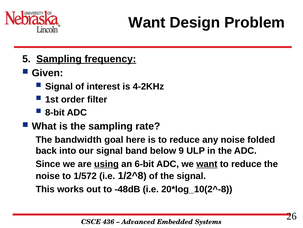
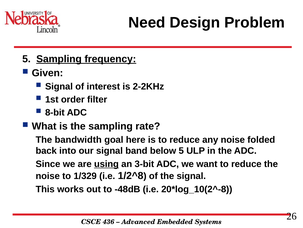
Want: Want -> Need (147, 23)
4-2KHz: 4-2KHz -> 2-2KHz (148, 86)
below 9: 9 -> 5 (181, 150)
6-bit: 6-bit -> 3-bit (144, 164)
want underline: present -> none (207, 164)
1/572: 1/572 -> 1/329 (85, 175)
